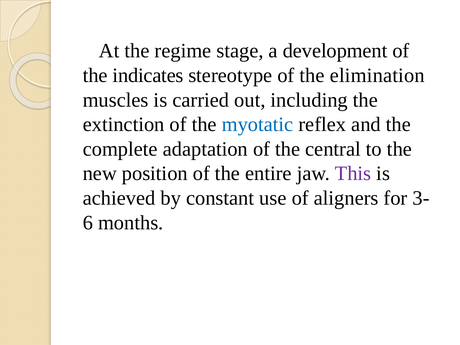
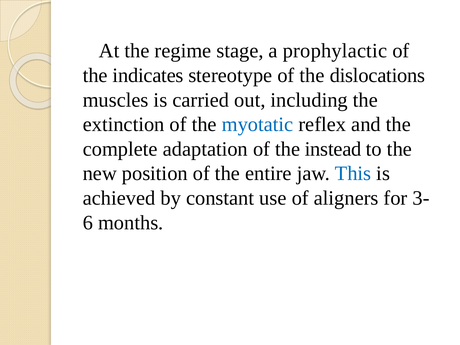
development: development -> prophylactic (335, 51)
elimination: elimination -> dislocations (377, 75)
central: central -> instead (333, 149)
This colour: purple -> blue (353, 174)
